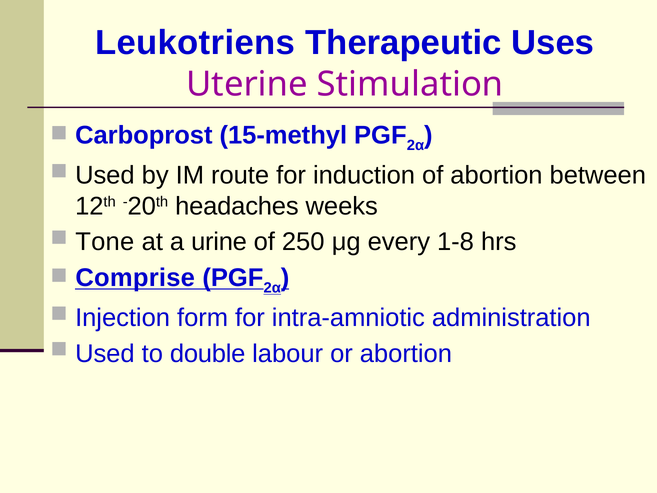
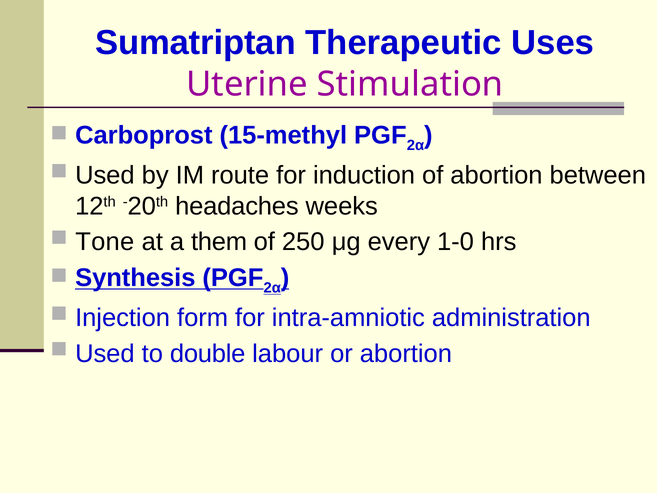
Leukotriens: Leukotriens -> Sumatriptan (195, 43)
urine: urine -> them (219, 242)
1-8: 1-8 -> 1-0 (455, 242)
Comprise: Comprise -> Synthesis (135, 278)
